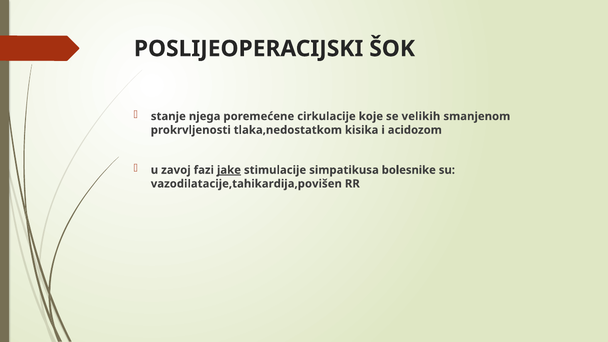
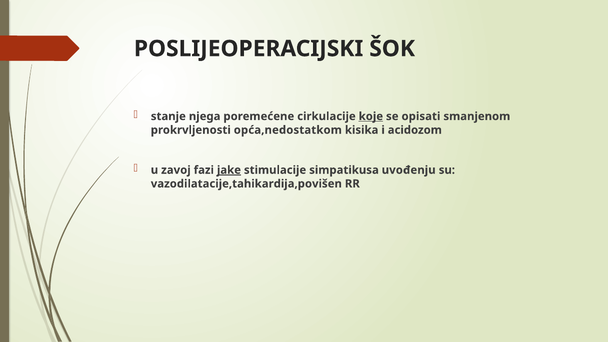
koje underline: none -> present (371, 116)
velikih: velikih -> opisati (421, 116)
tlaka,nedostatkom: tlaka,nedostatkom -> opća,nedostatkom (288, 130)
bolesnike: bolesnike -> uvođenju (409, 170)
